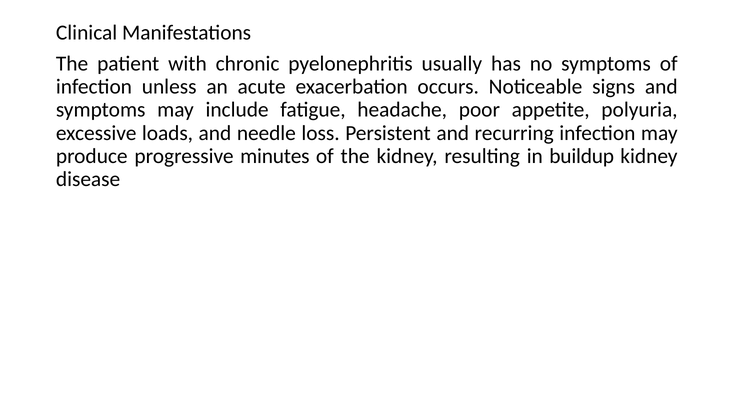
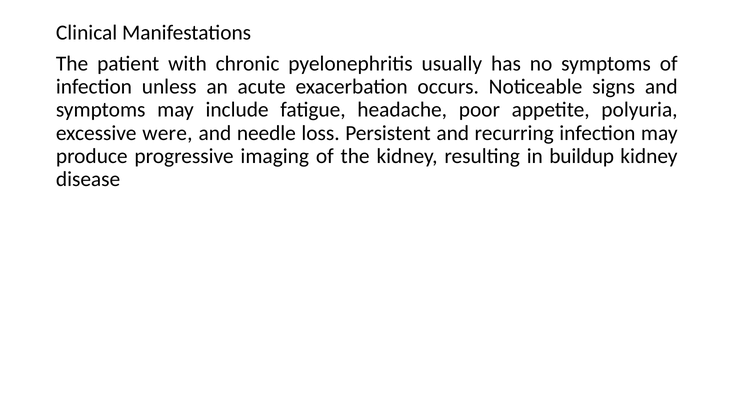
loads: loads -> were (167, 133)
minutes: minutes -> imaging (275, 156)
